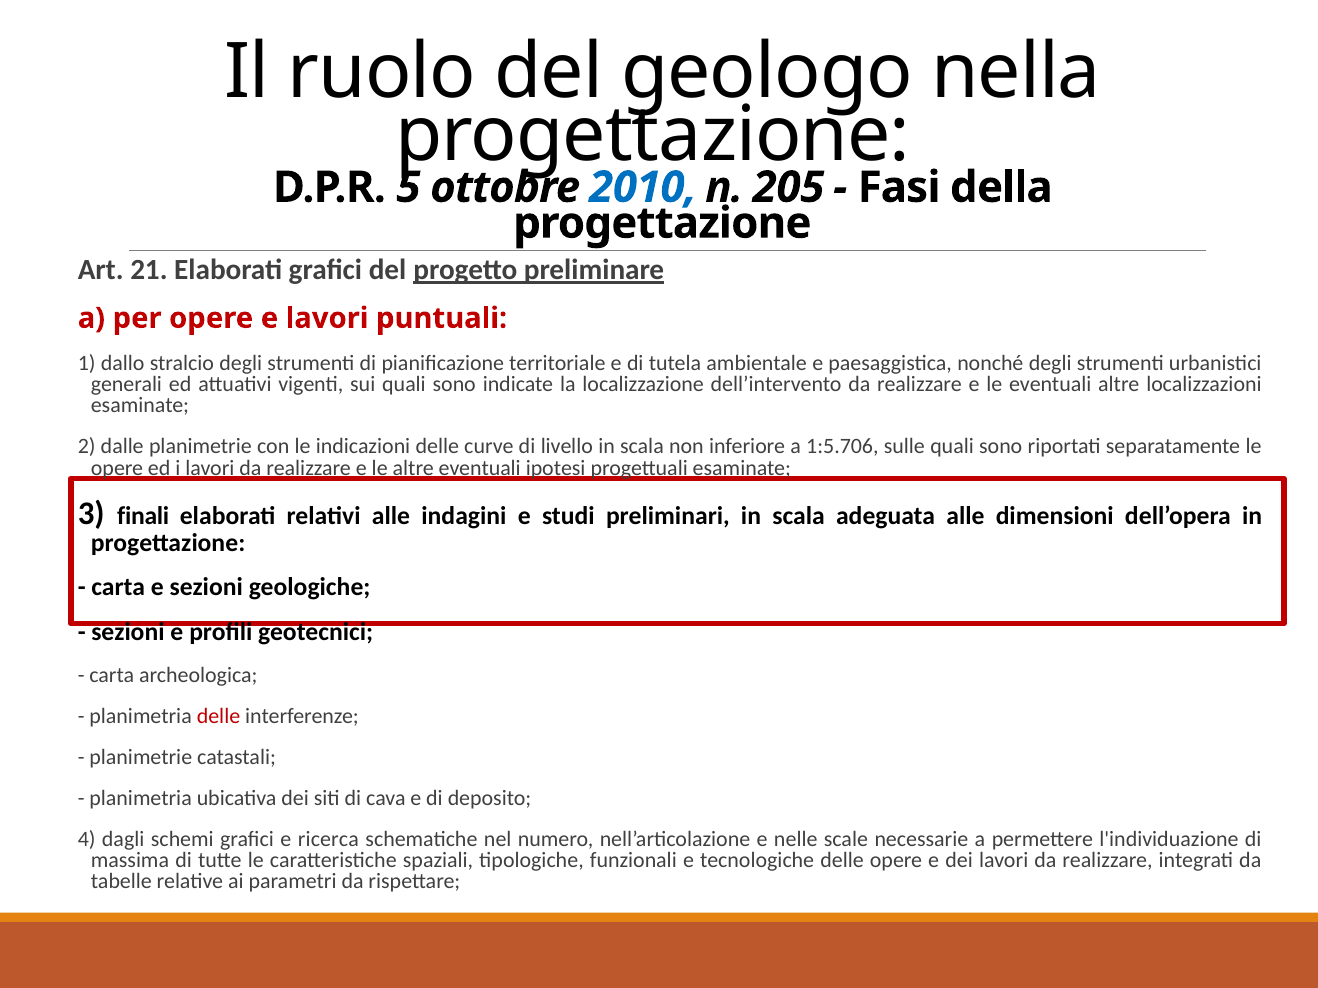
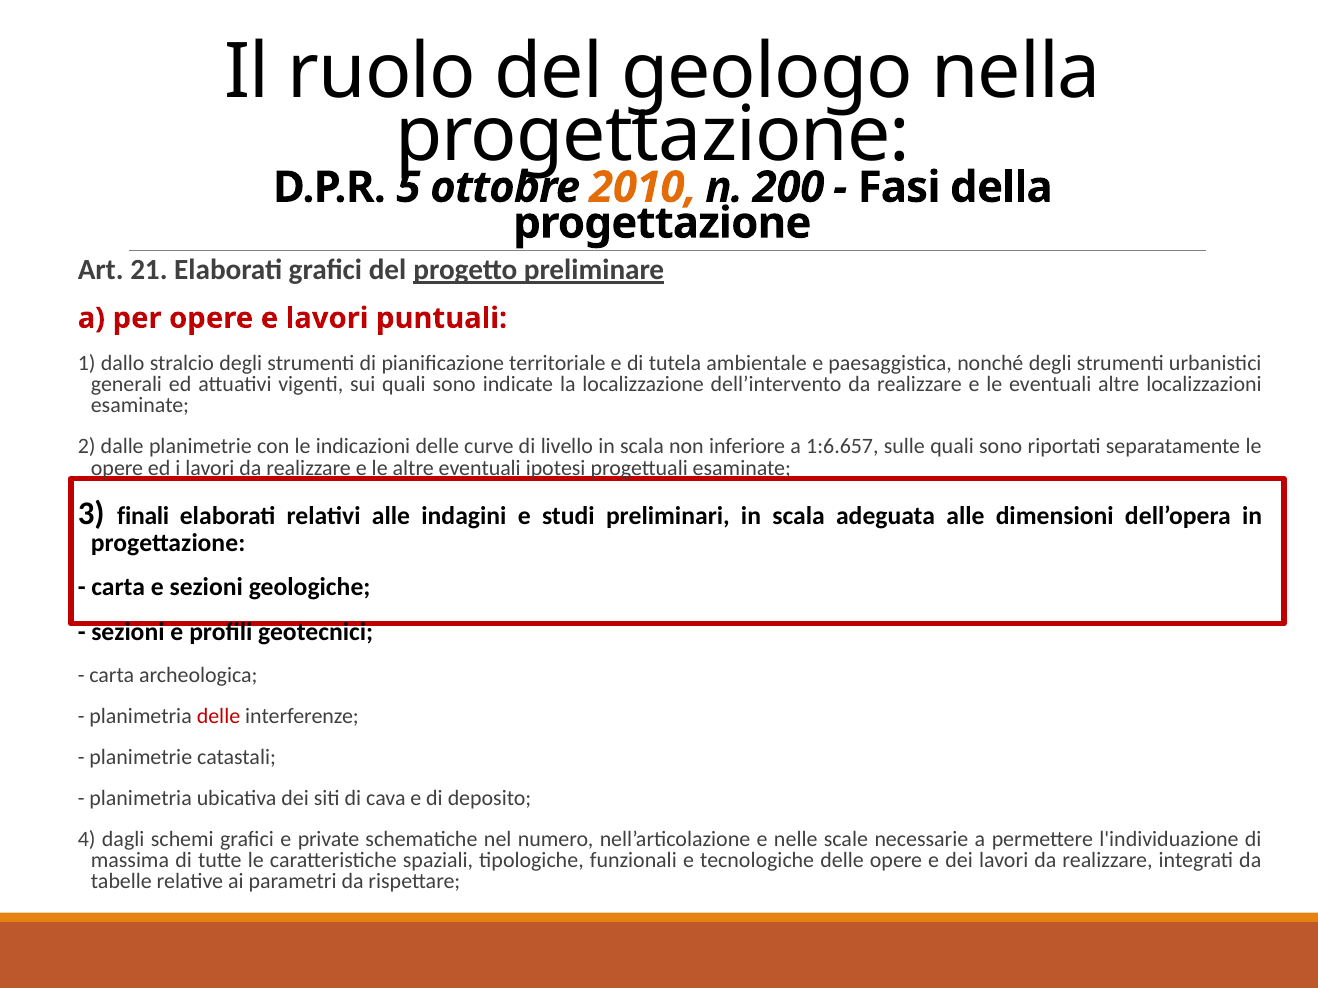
2010 colour: blue -> orange (643, 188)
205: 205 -> 200 (789, 188)
1:5.706: 1:5.706 -> 1:6.657 (842, 447)
ricerca: ricerca -> private (329, 839)
